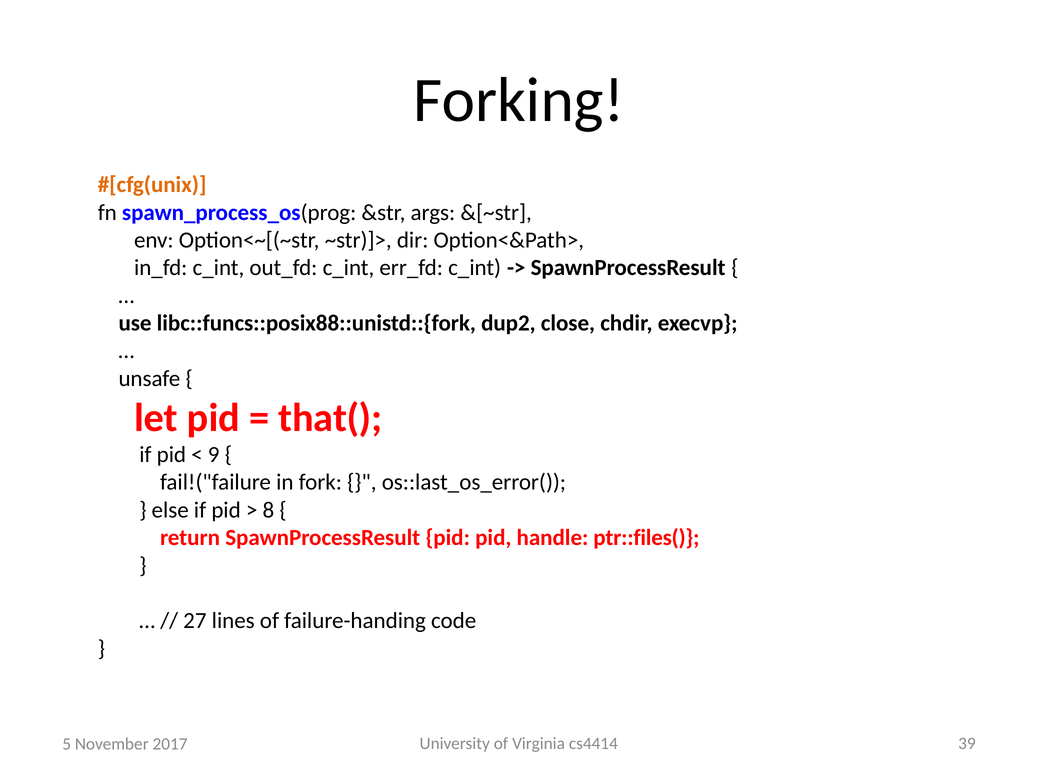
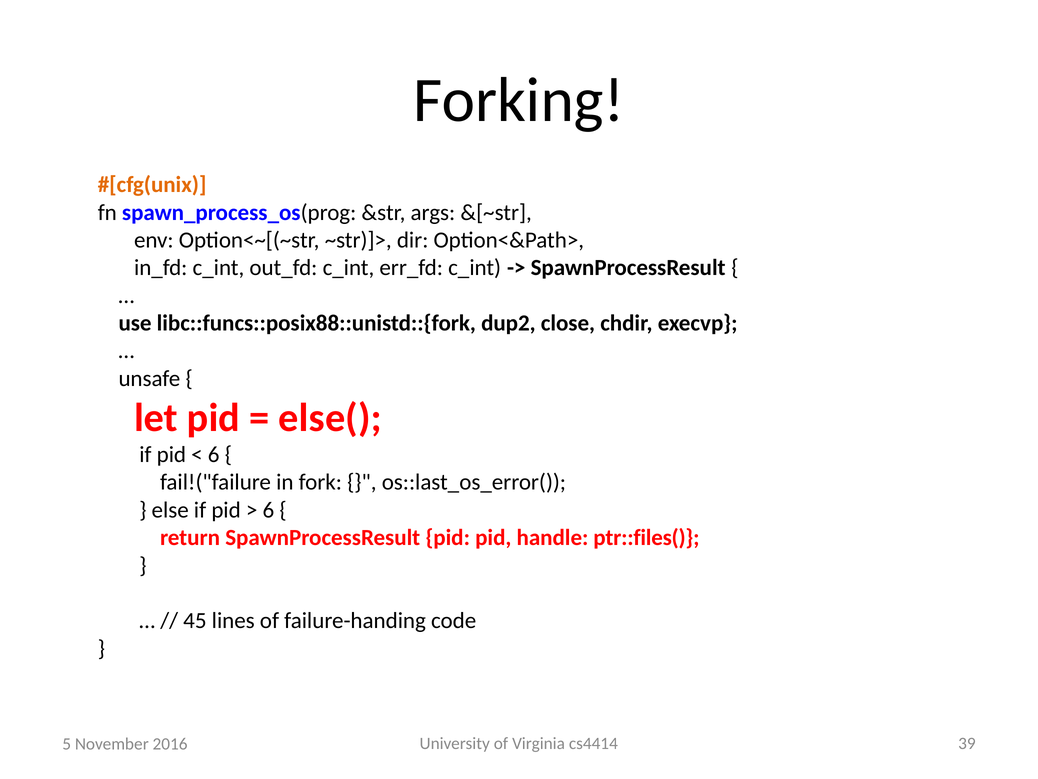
that(: that( -> else( (330, 418)
9: 9 -> 6 (214, 454)
8: 8 -> 6 (268, 510)
27: 27 -> 45 (195, 620)
2017: 2017 -> 2016 (170, 743)
